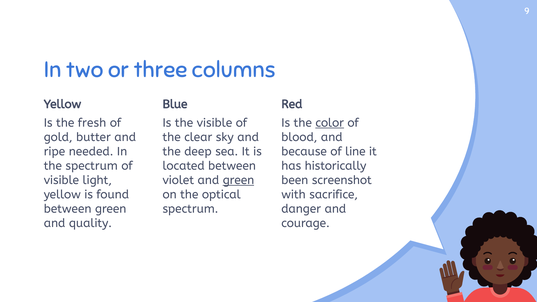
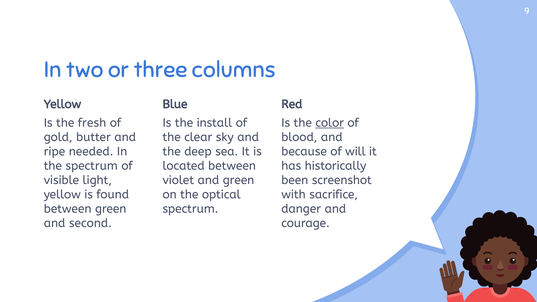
the visible: visible -> install (215, 123)
line: line -> will (355, 152)
green underline: present -> none (239, 180)
quality: quality -> second (90, 223)
